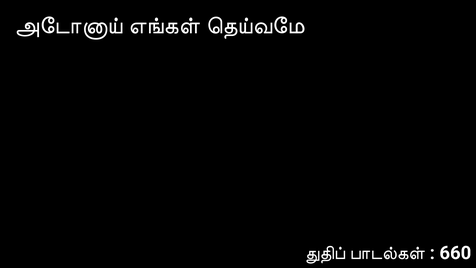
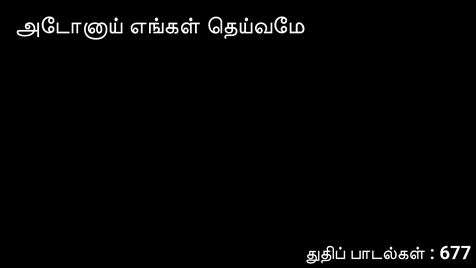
660: 660 -> 677 (455, 253)
